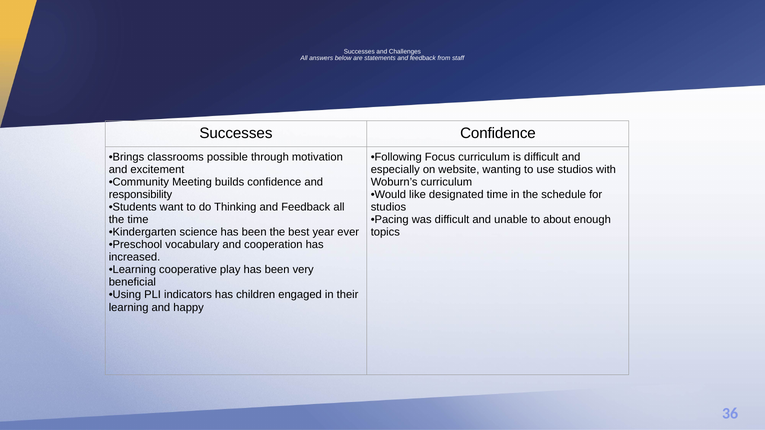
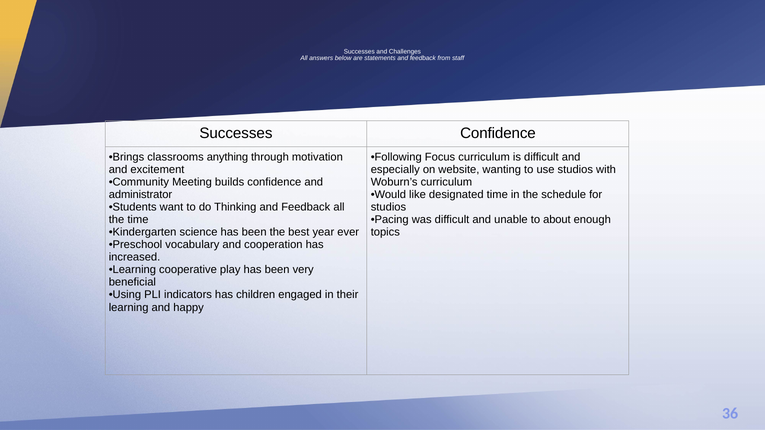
possible: possible -> anything (227, 157)
responsibility: responsibility -> administrator (140, 195)
